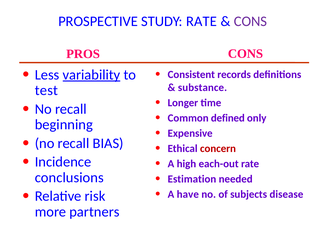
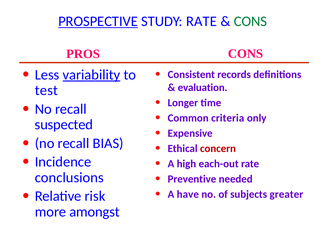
PROSPECTIVE underline: none -> present (98, 21)
CONS colour: purple -> green (250, 21)
substance: substance -> evaluation (203, 87)
defined: defined -> criteria (228, 118)
beginning: beginning -> suspected (64, 124)
Estimation: Estimation -> Preventive (192, 179)
disease: disease -> greater (286, 194)
partners: partners -> amongst (95, 211)
